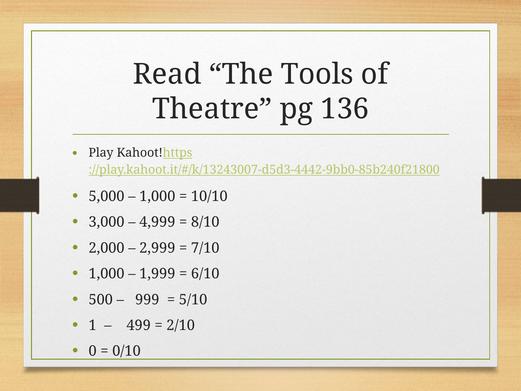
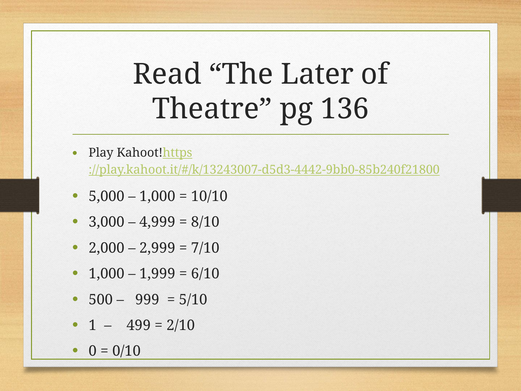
Tools: Tools -> Later (317, 74)
